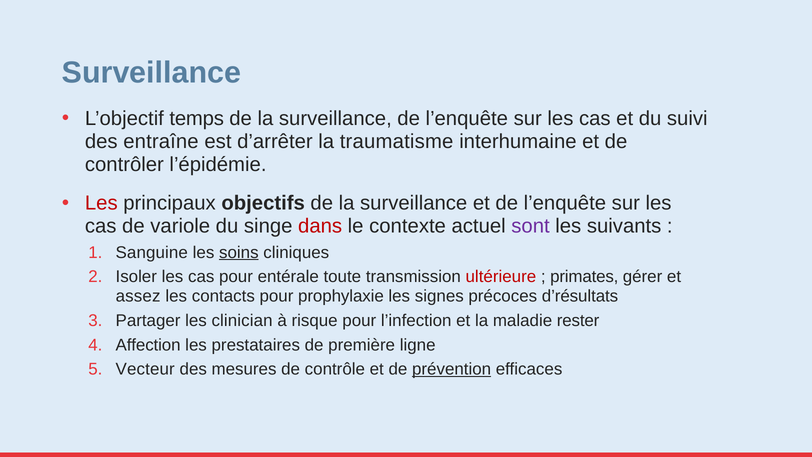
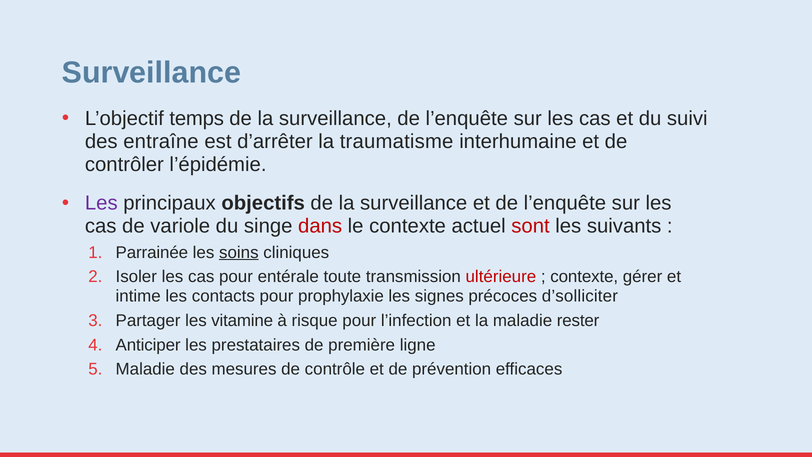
Les colour: red -> purple (101, 203)
sont colour: purple -> red (531, 226)
Sanguine: Sanguine -> Parrainée (152, 252)
primates: primates -> contexte (584, 277)
assez: assez -> intime (138, 296)
d’résultats: d’résultats -> d’solliciter (580, 296)
clinician: clinician -> vitamine (242, 320)
Affection: Affection -> Anticiper (148, 345)
Vecteur: Vecteur -> Maladie (145, 369)
prévention underline: present -> none (452, 369)
